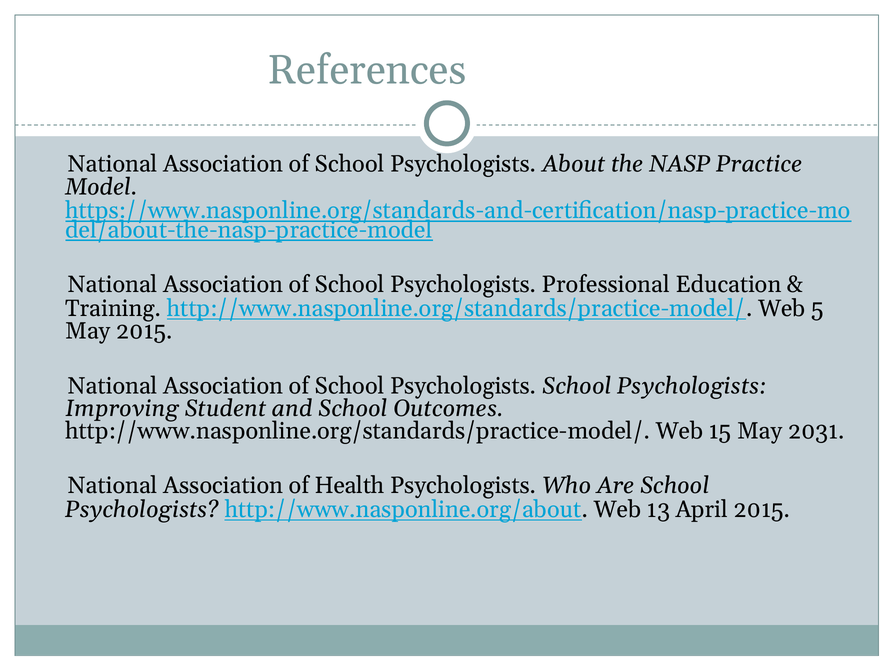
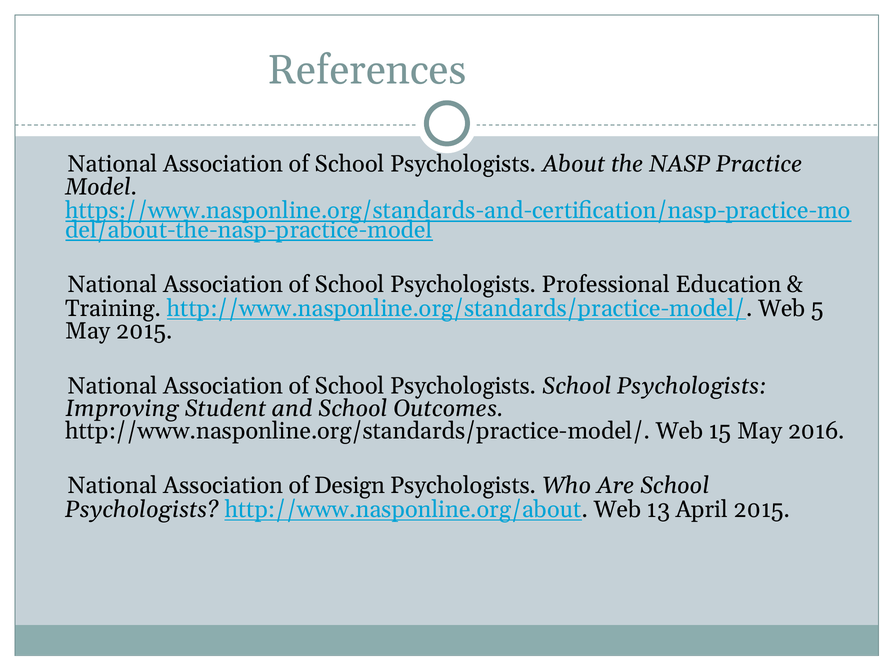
2031: 2031 -> 2016 (816, 431)
Health: Health -> Design (350, 485)
